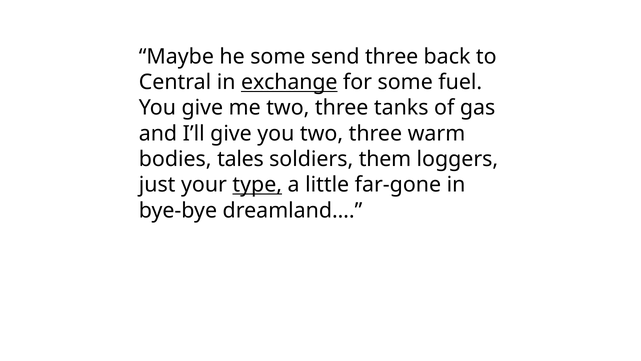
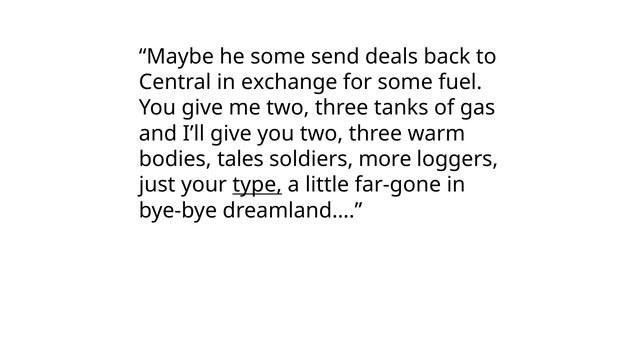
send three: three -> deals (392, 56)
exchange underline: present -> none (289, 82)
them: them -> more (385, 159)
